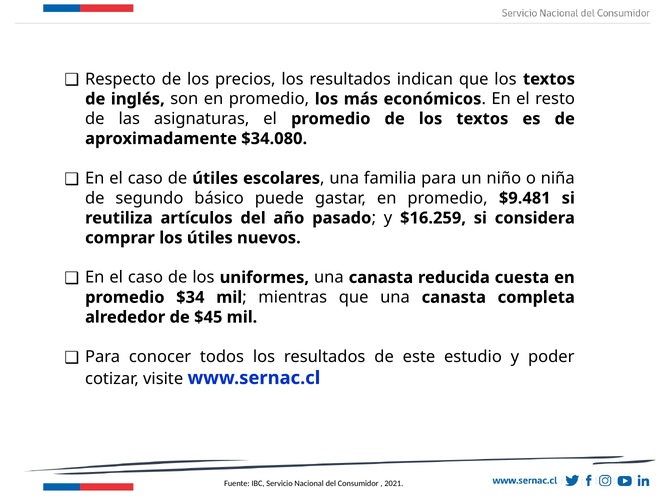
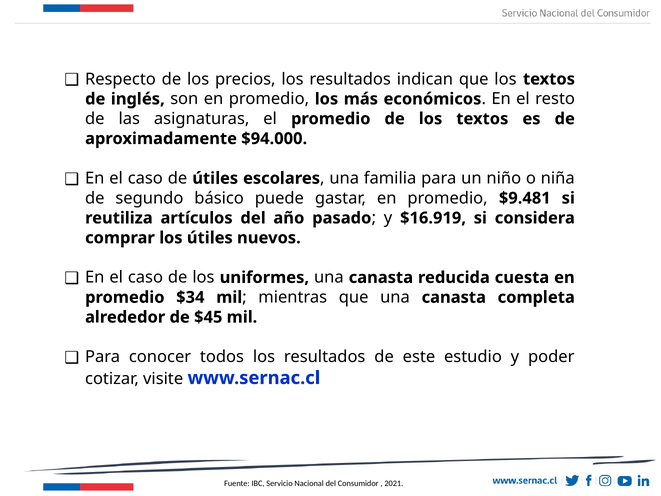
$34.080: $34.080 -> $94.000 (274, 139)
$16.259: $16.259 -> $16.919 (433, 218)
